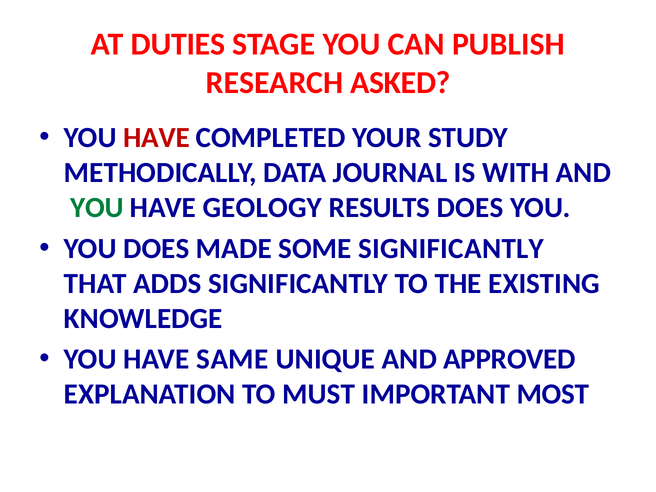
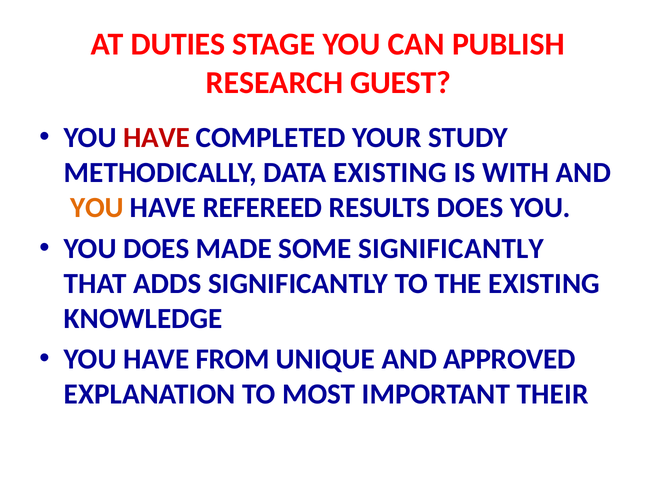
ASKED: ASKED -> GUEST (400, 83)
DATA JOURNAL: JOURNAL -> EXISTING (390, 173)
YOU colour: green -> orange (97, 208)
GEOLOGY: GEOLOGY -> REFEREED (262, 208)
SAME: SAME -> FROM (233, 359)
MUST: MUST -> MOST (319, 394)
MOST: MOST -> THEIR (553, 394)
